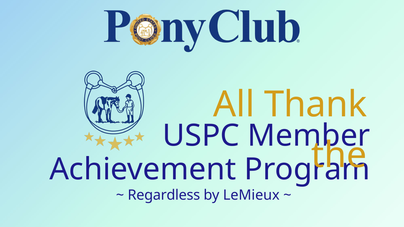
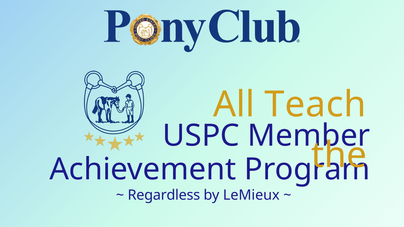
Thank: Thank -> Teach (315, 105)
